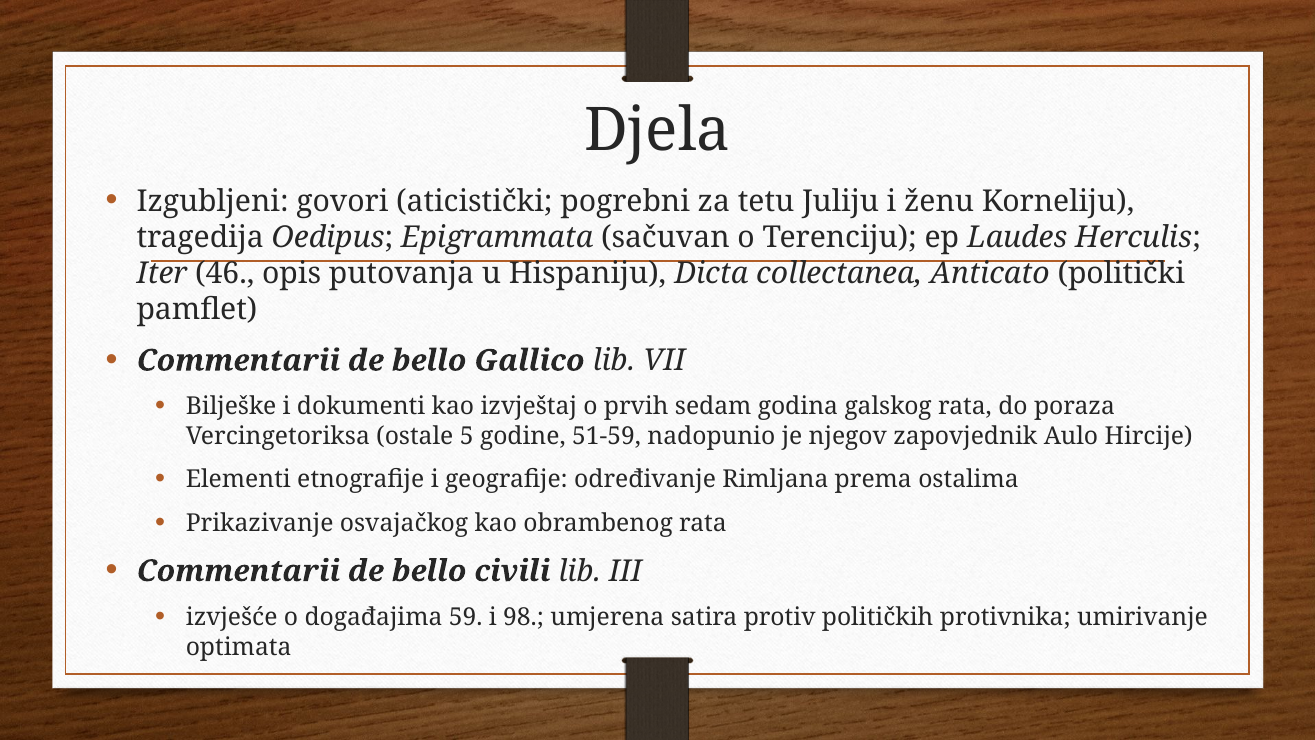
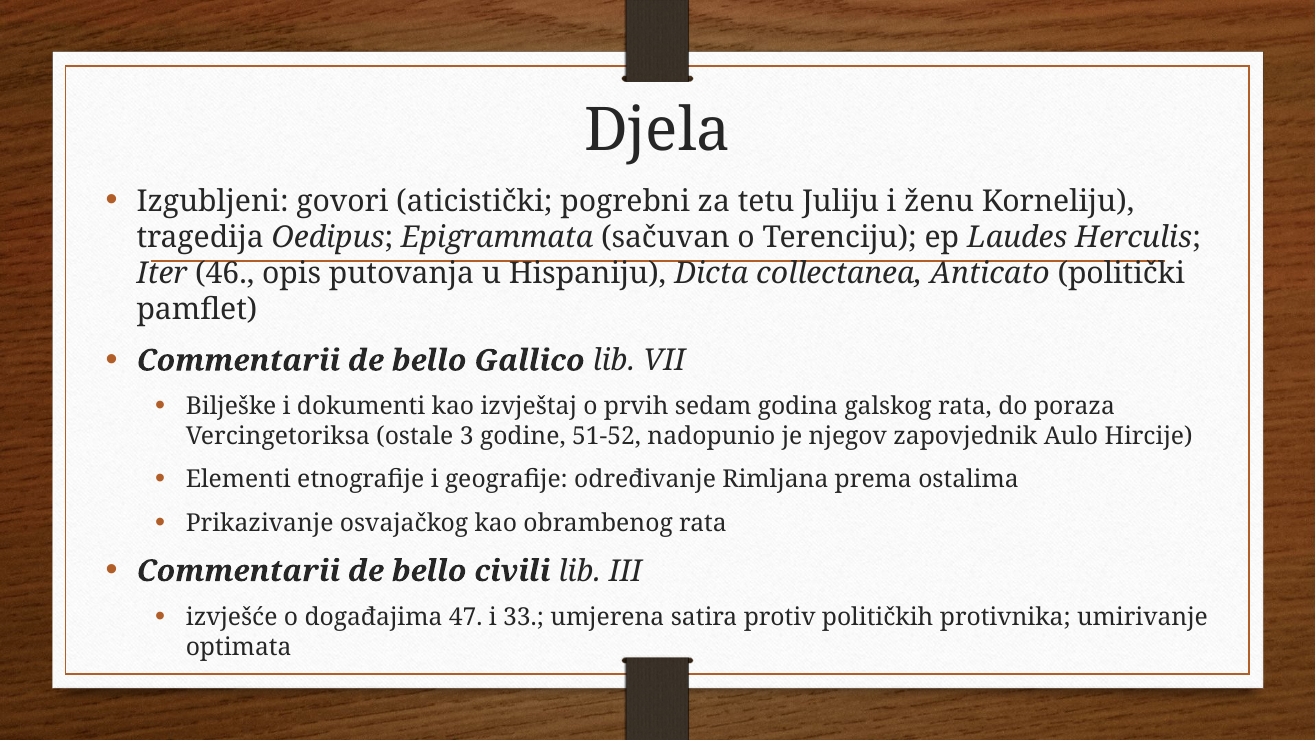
5: 5 -> 3 (467, 436)
51-59: 51-59 -> 51-52 (607, 436)
59: 59 -> 47 (466, 617)
98: 98 -> 33 (524, 617)
